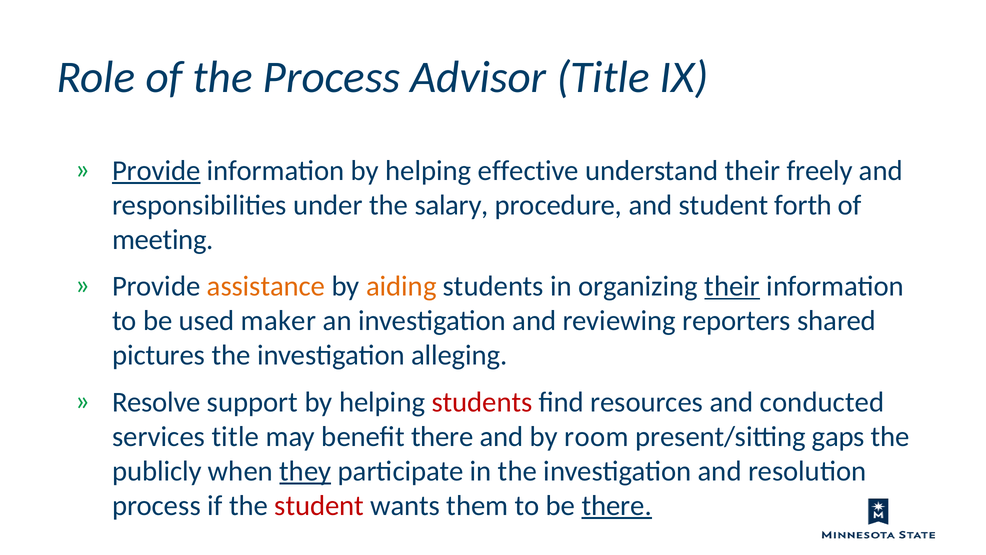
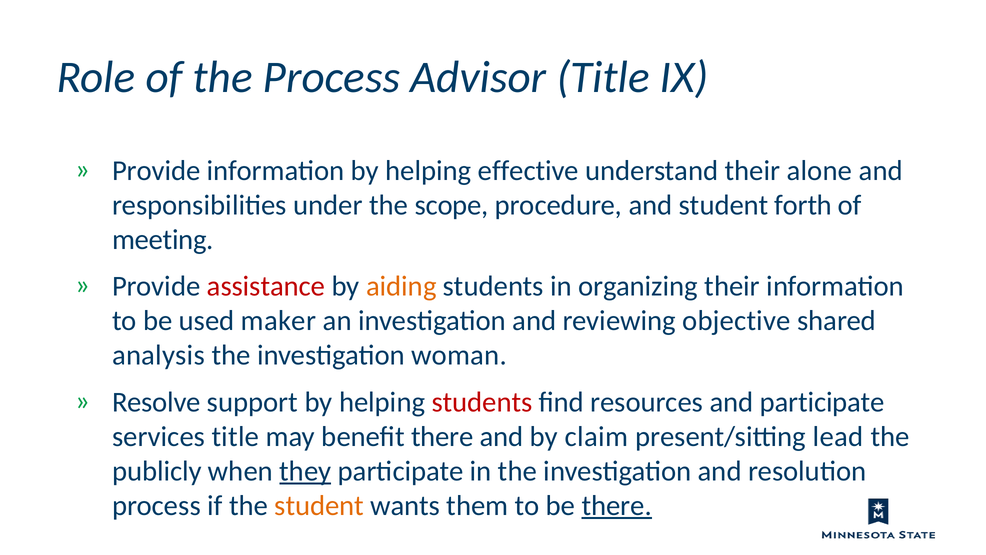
Provide underline: present -> none (156, 171)
freely: freely -> alone (819, 171)
salary: salary -> scope (452, 205)
assistance colour: orange -> red (266, 286)
their underline: present -> none (732, 286)
reporters: reporters -> objective (736, 321)
pictures: pictures -> analysis (159, 355)
alleging: alleging -> woman (459, 355)
and conducted: conducted -> participate (822, 402)
room: room -> claim (596, 436)
gaps: gaps -> lead (838, 436)
student colour: red -> orange (319, 505)
